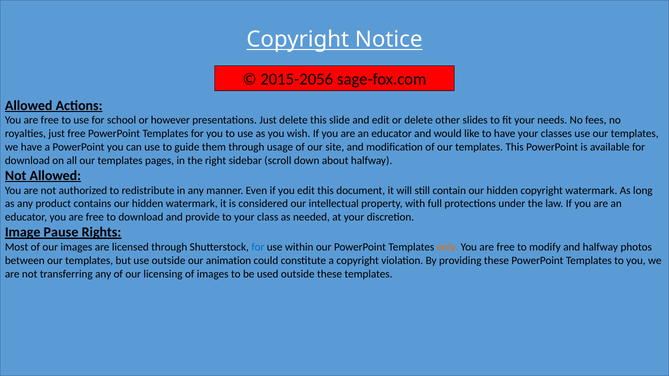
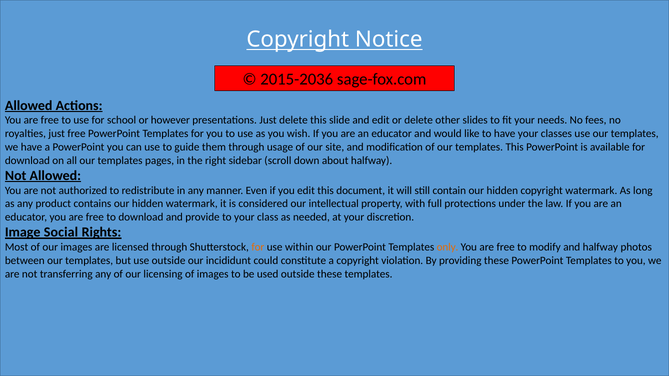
2015-2056: 2015-2056 -> 2015-2036 (297, 79)
Pause: Pause -> Social (61, 233)
for colour: blue -> orange (258, 247)
animation: animation -> incididunt (229, 261)
